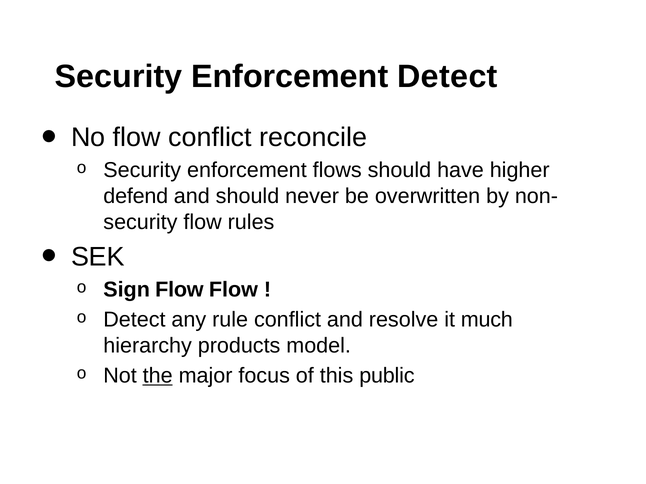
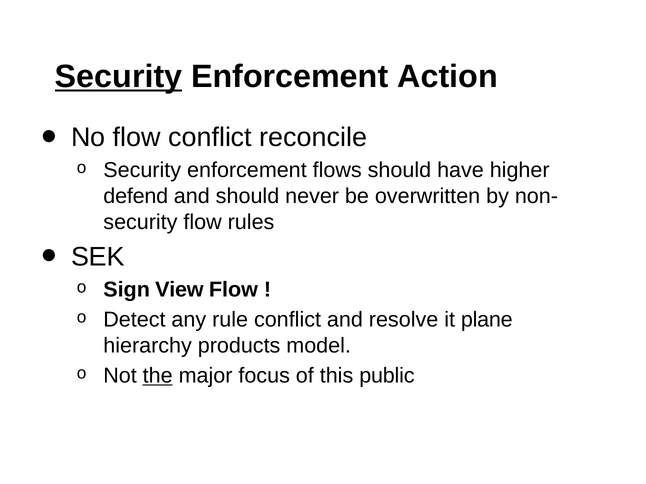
Security underline: none -> present (119, 77)
Enforcement Detect: Detect -> Action (448, 77)
Sign Flow: Flow -> View (179, 290)
much: much -> plane (487, 320)
